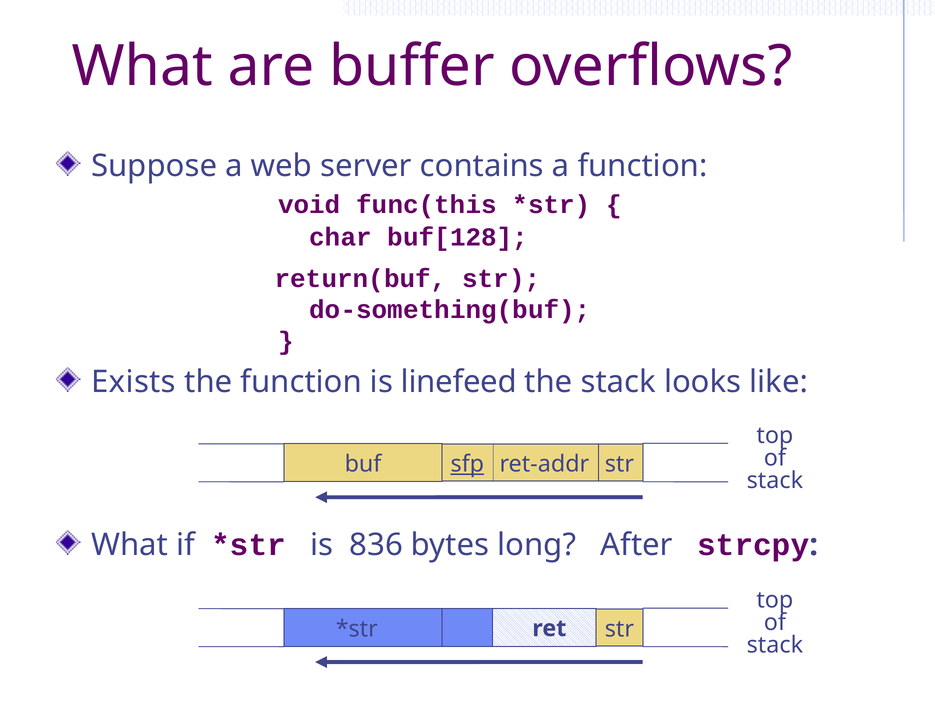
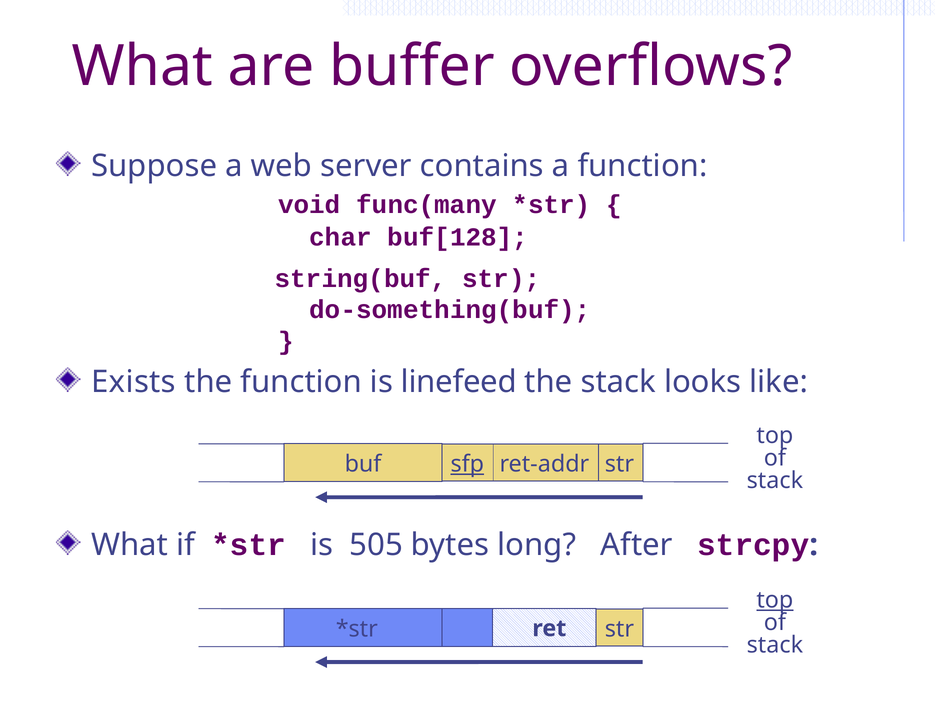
func(this: func(this -> func(many (427, 205)
return(buf: return(buf -> string(buf (361, 279)
836: 836 -> 505 (376, 545)
top underline: none -> present (775, 600)
